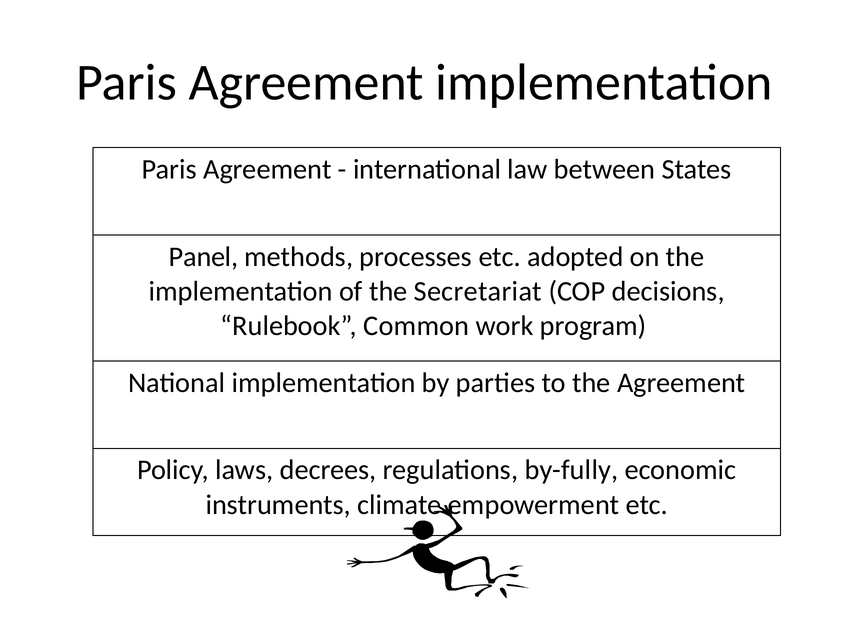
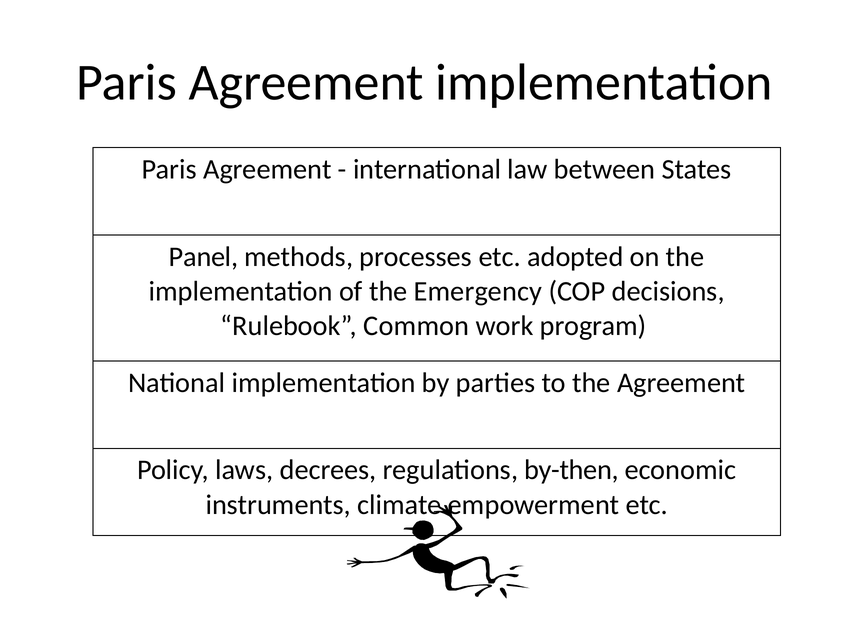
Secretariat: Secretariat -> Emergency (478, 291)
by-fully: by-fully -> by-then (572, 470)
